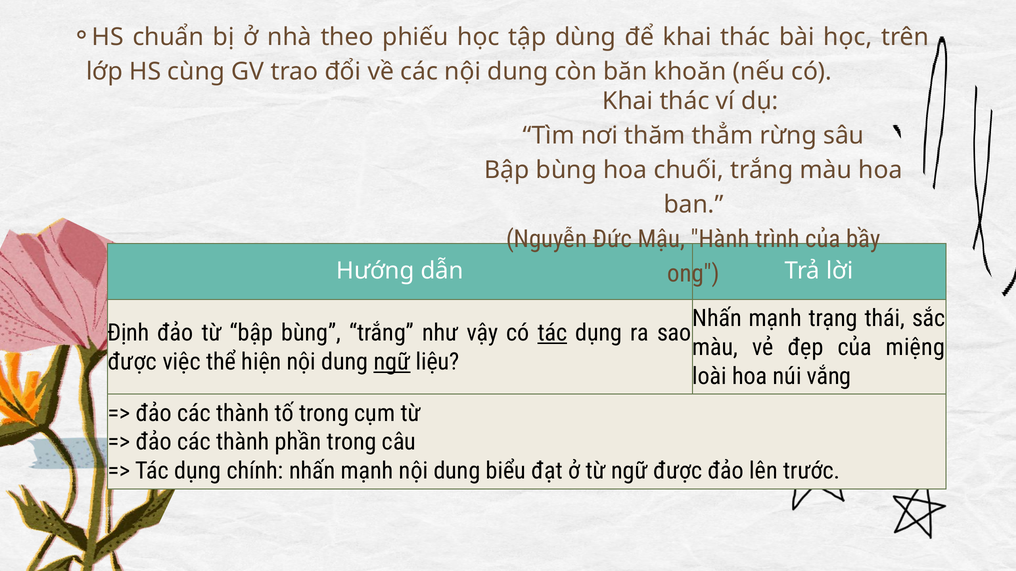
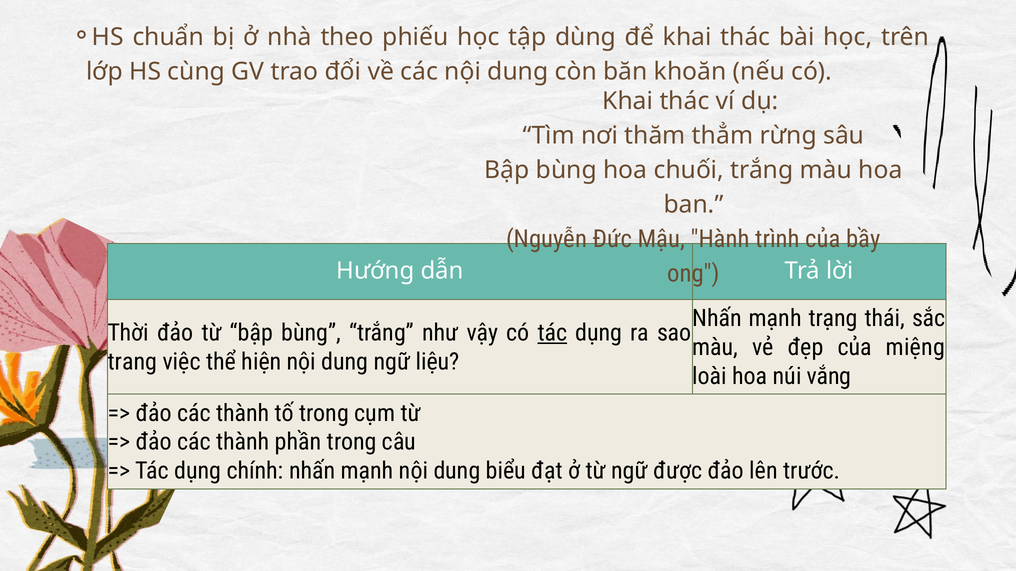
Định: Định -> Thời (128, 333)
được: được -> trang (132, 362)
ngữ underline: present -> none (392, 362)
